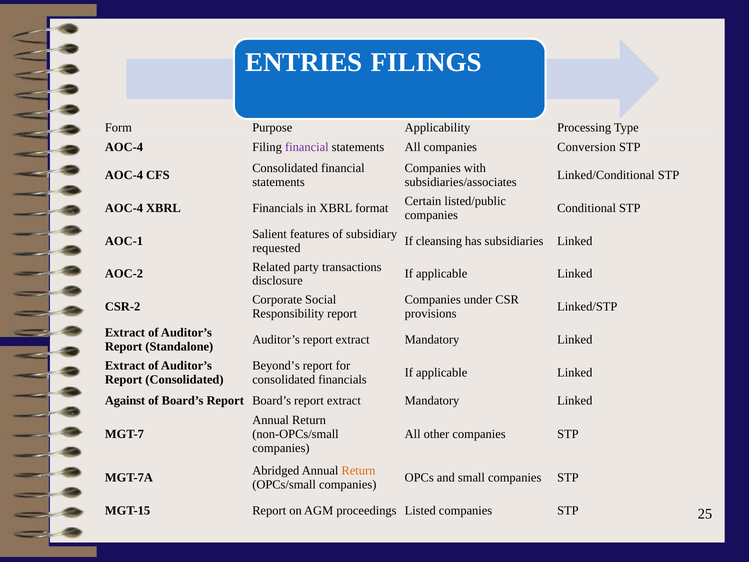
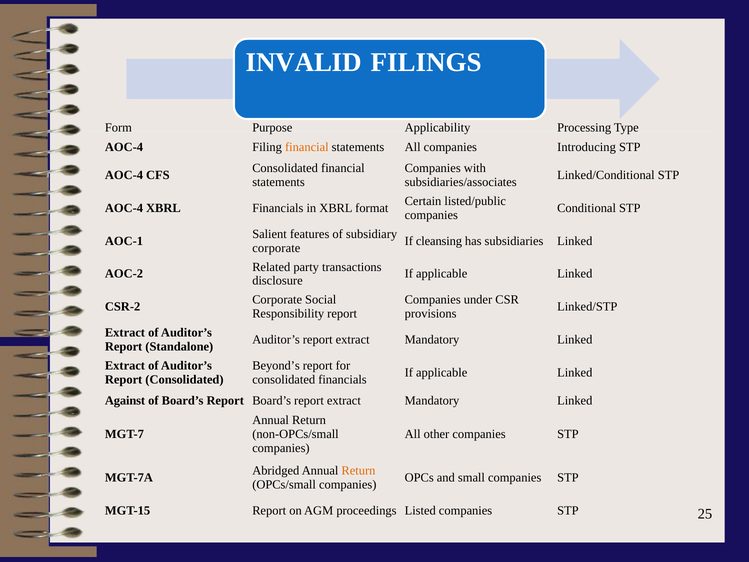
ENTRIES: ENTRIES -> INVALID (304, 62)
financial colour: purple -> orange (307, 147)
Conversion: Conversion -> Introducing (587, 147)
requested: requested -> corporate (276, 248)
